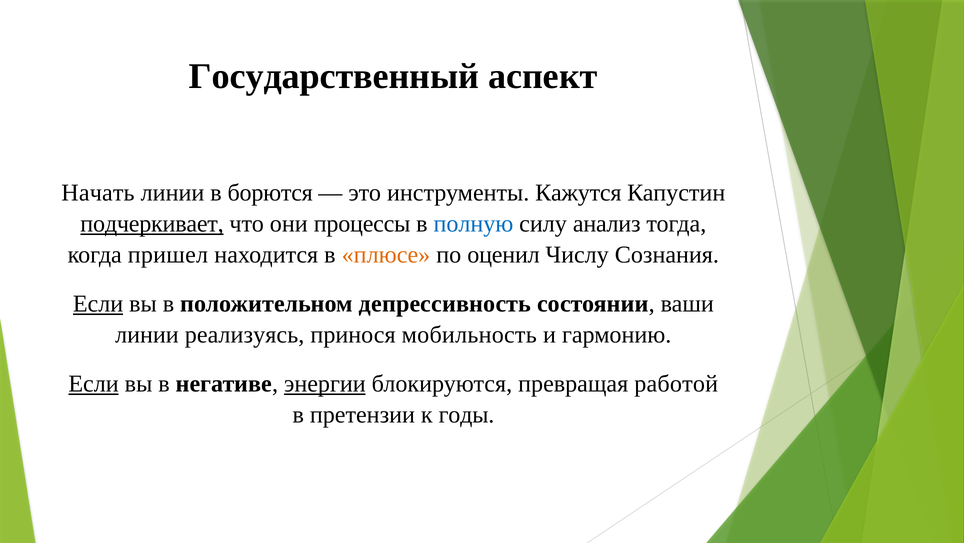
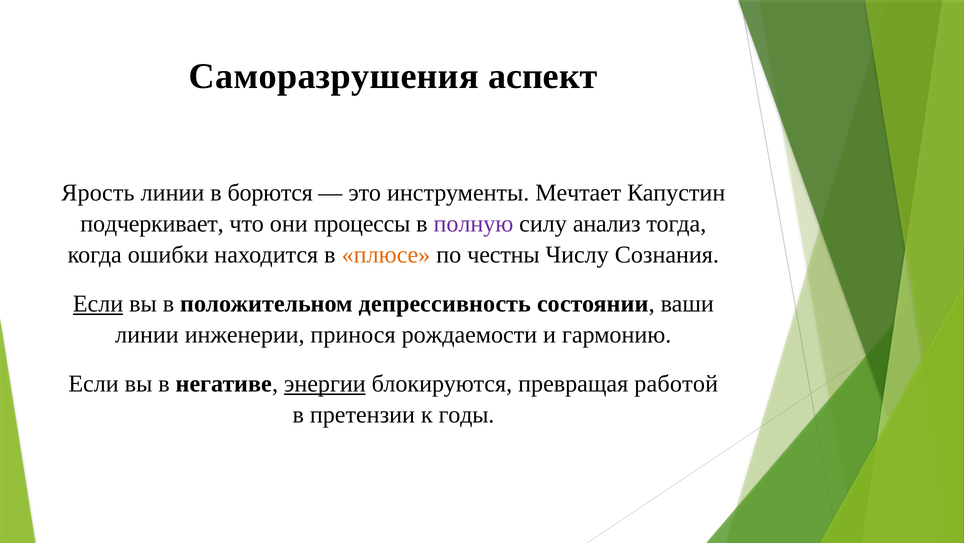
Государственный: Государственный -> Саморазрушения (334, 76)
Начать: Начать -> Ярость (98, 193)
Кажутся: Кажутся -> Мечтает (578, 193)
подчеркивает underline: present -> none (152, 224)
полную colour: blue -> purple (473, 224)
пришел: пришел -> ошибки (168, 255)
оценил: оценил -> честны (503, 255)
реализуясь: реализуясь -> инженерии (245, 334)
мобильность: мобильность -> рождаемости (469, 334)
Если underline: present -> none (94, 383)
